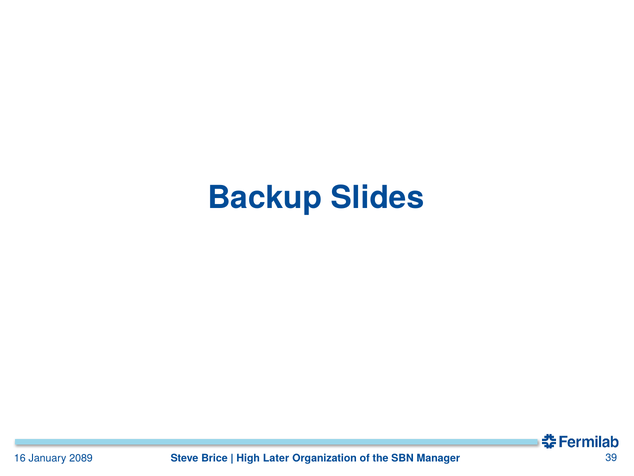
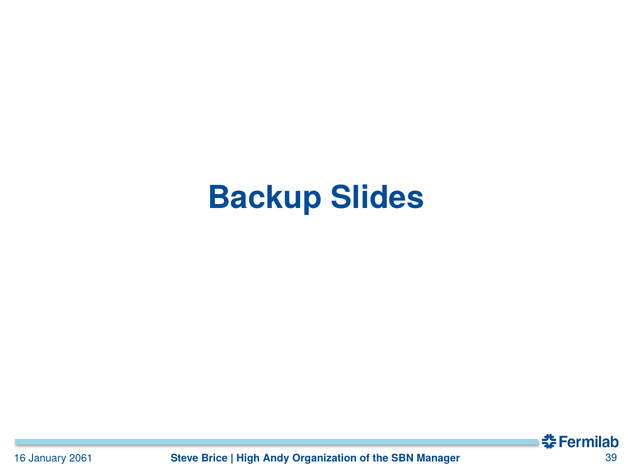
2089: 2089 -> 2061 (81, 458)
Later: Later -> Andy (276, 458)
